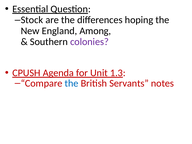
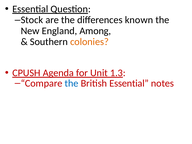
hoping: hoping -> known (139, 20)
colonies colour: purple -> orange (89, 42)
British Servants: Servants -> Essential (129, 83)
